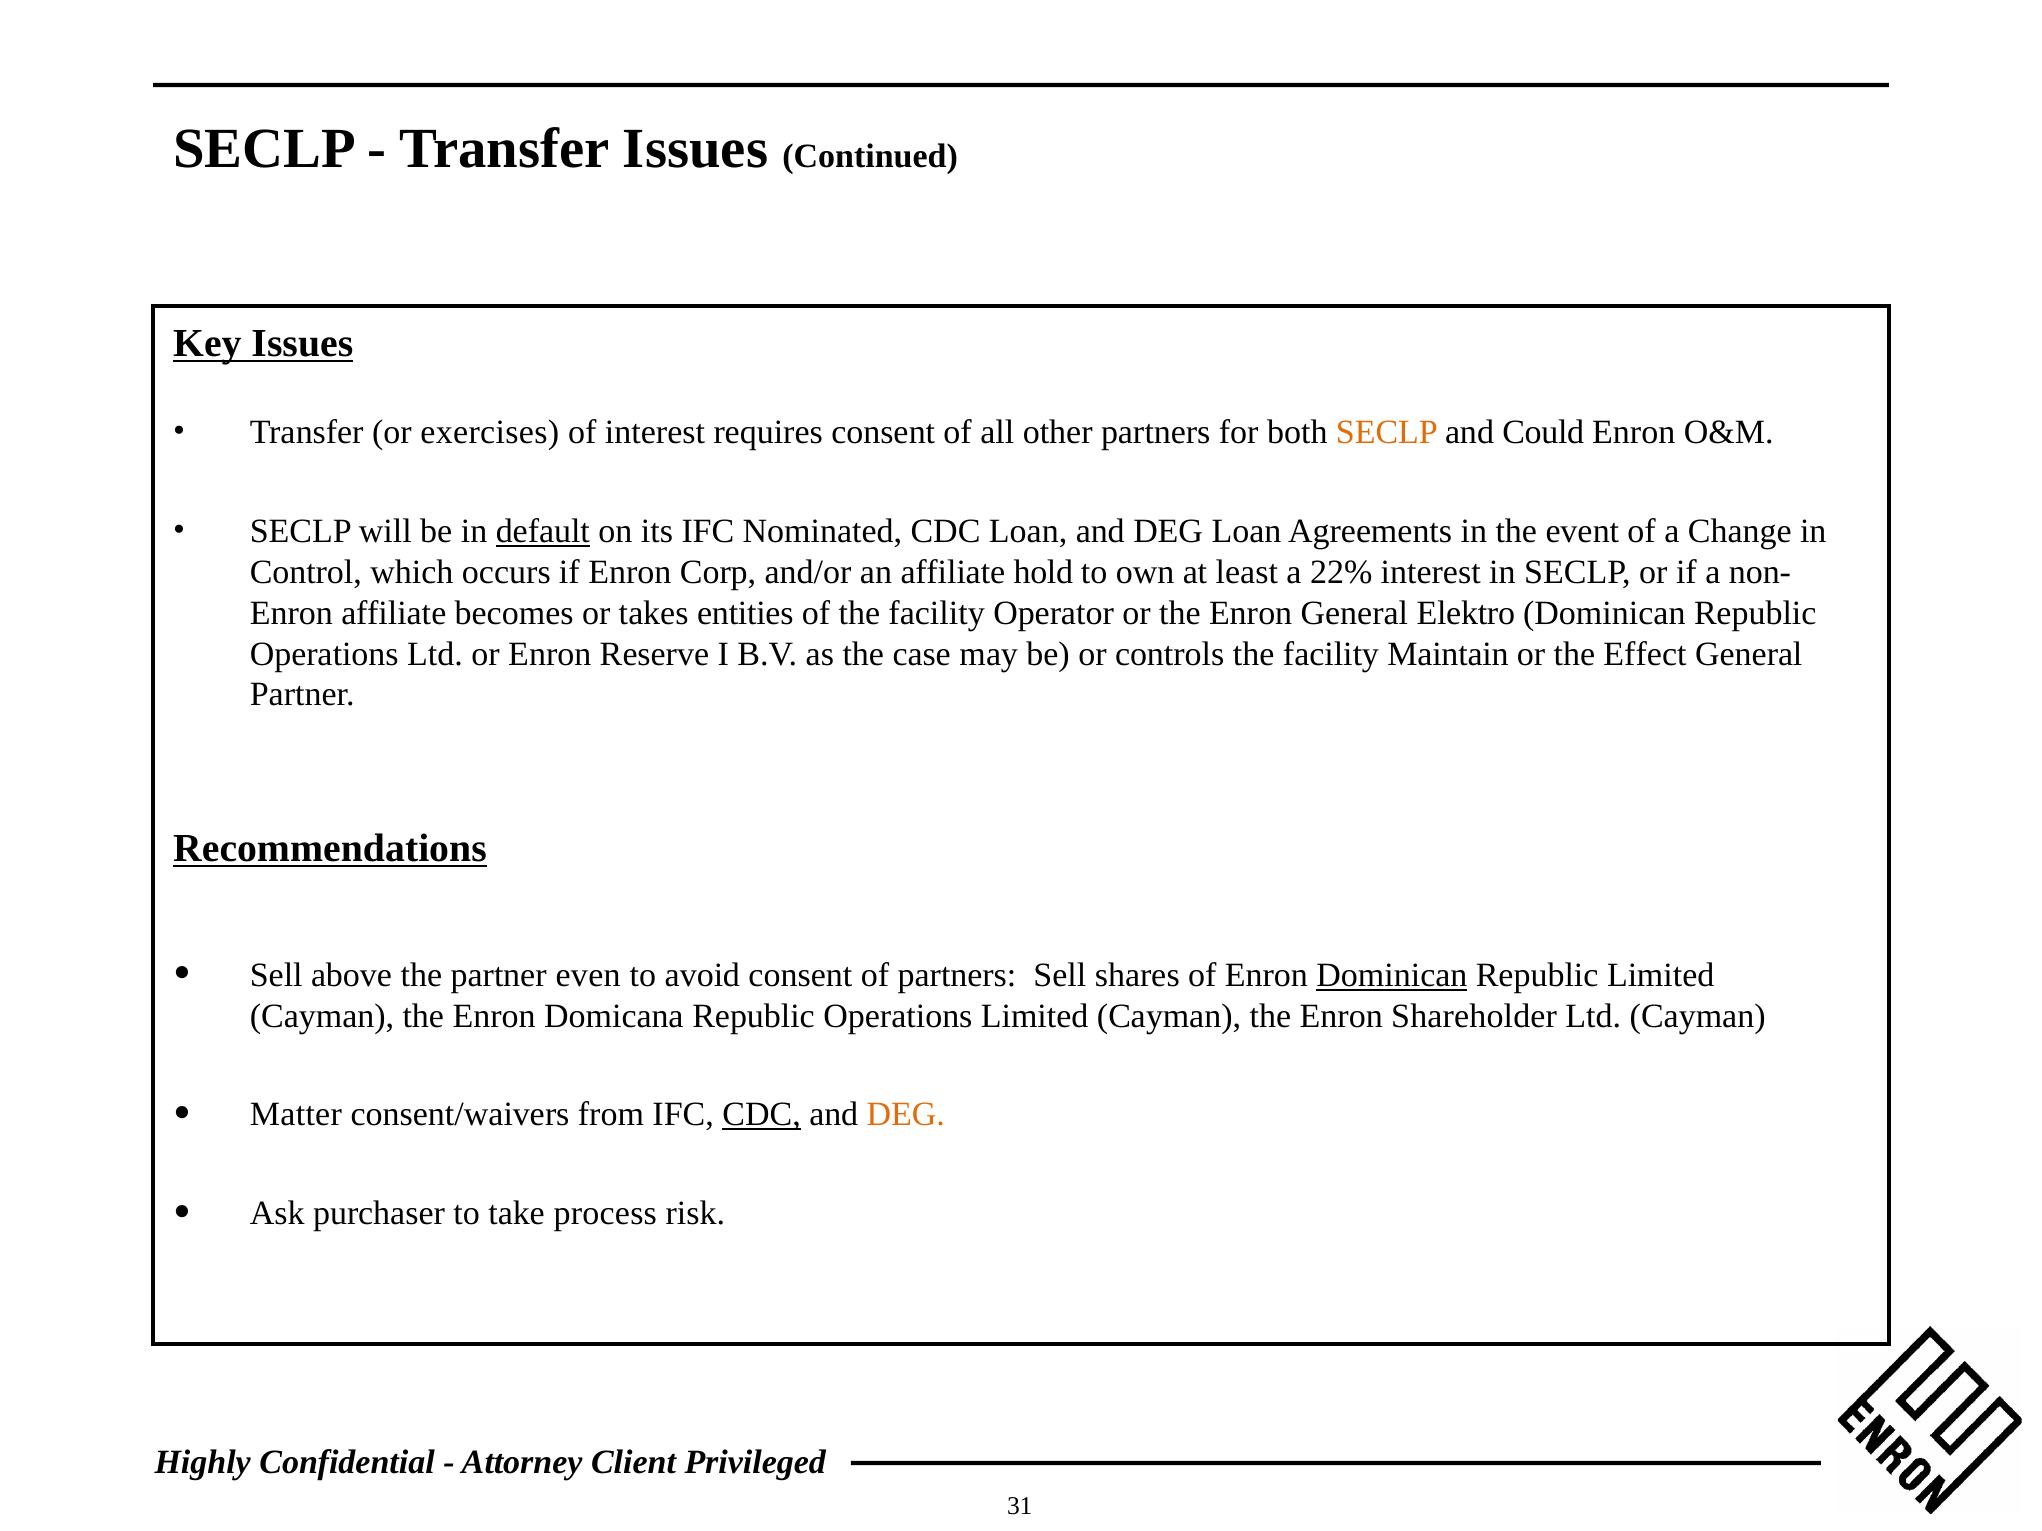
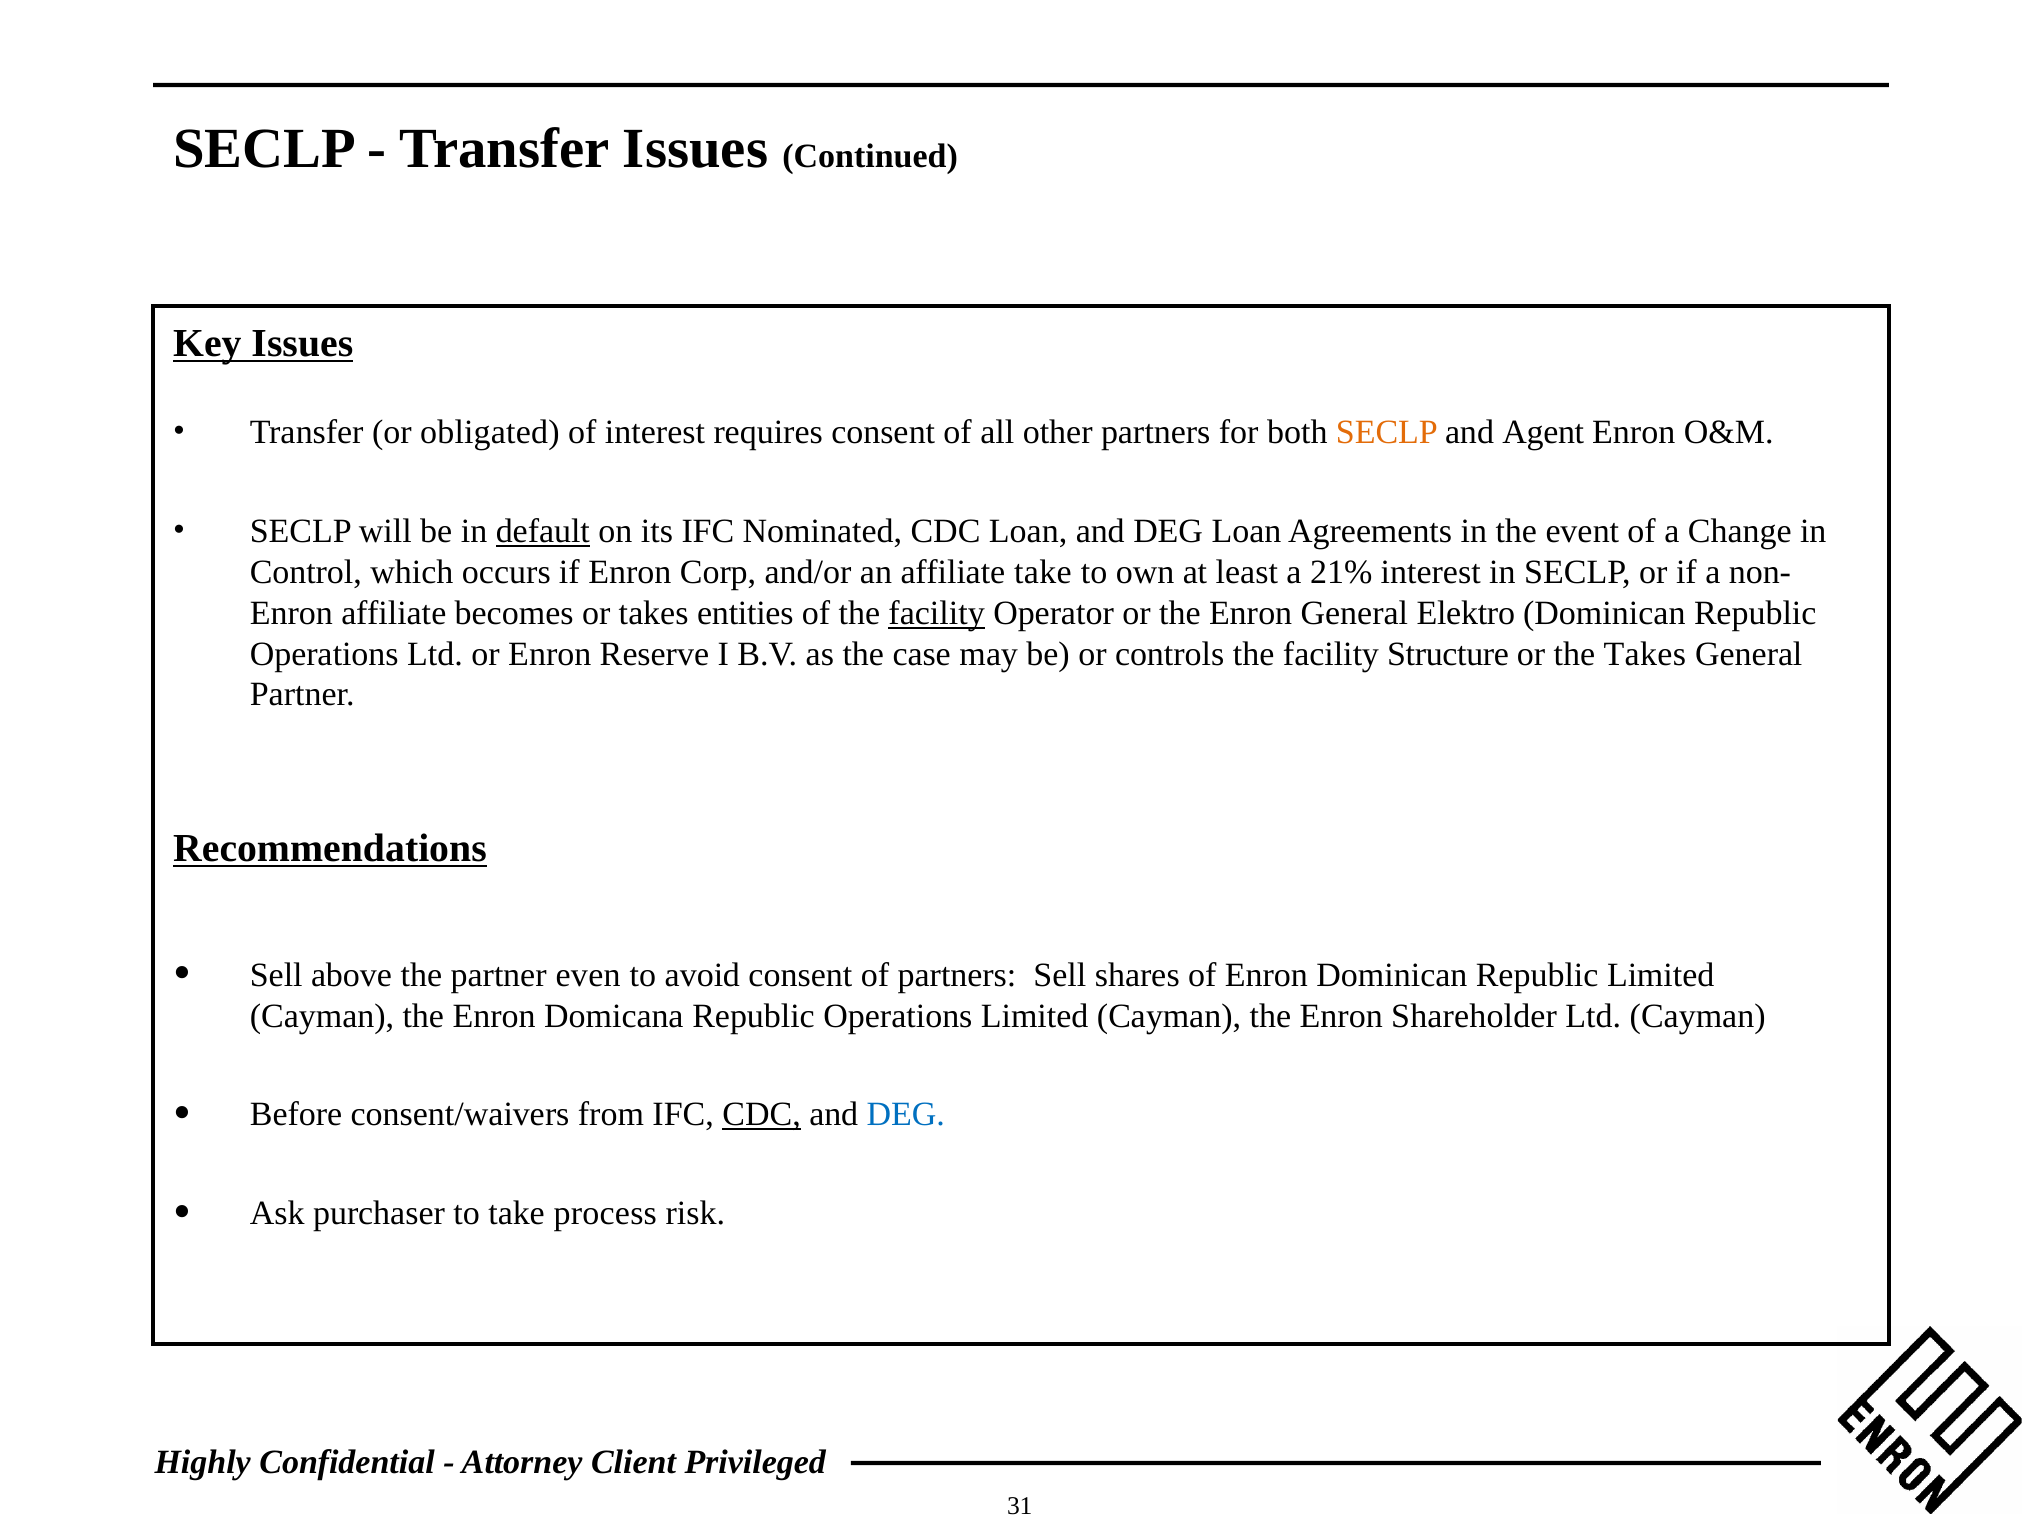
exercises: exercises -> obligated (490, 433)
Could: Could -> Agent (1543, 433)
affiliate hold: hold -> take (1043, 572)
22%: 22% -> 21% (1341, 572)
facility underline: none -> present (937, 613)
Maintain: Maintain -> Structure (1448, 654)
the Effect: Effect -> Takes (1645, 654)
Dominican underline: present -> none (1392, 975)
Matter: Matter -> Before (296, 1115)
DEG colour: orange -> blue (906, 1115)
